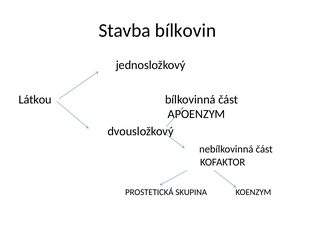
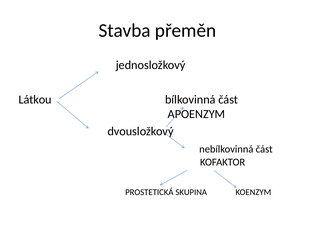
bílkovin: bílkovin -> přeměn (186, 30)
